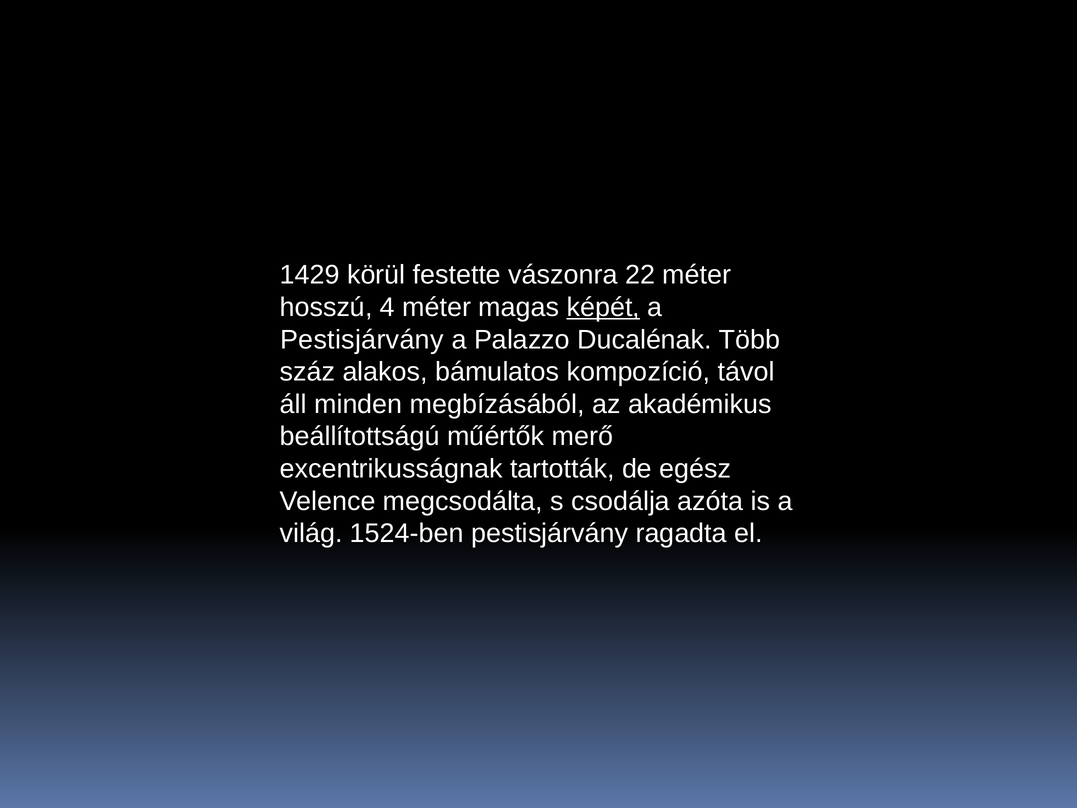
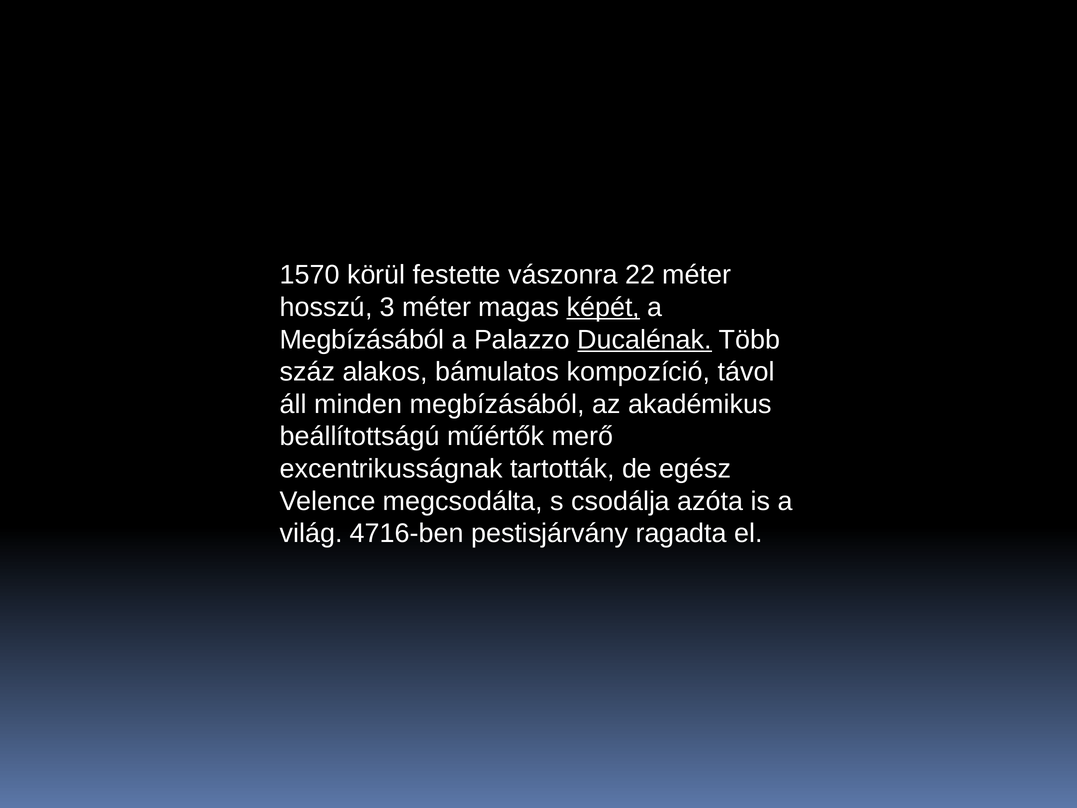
1429: 1429 -> 1570 (310, 275)
4: 4 -> 3 (387, 307)
Pestisjárvány: Pestisjárvány -> Megbízásából (362, 340)
Ducalénak underline: none -> present (645, 340)
1524-ben: 1524-ben -> 4716-ben (407, 533)
